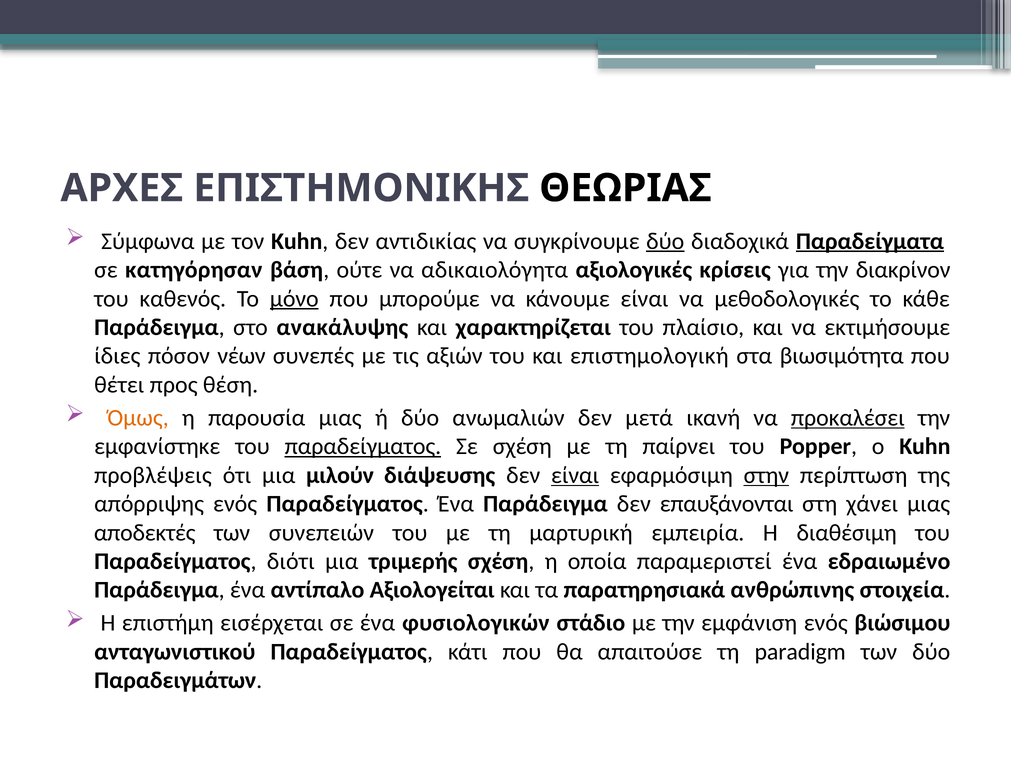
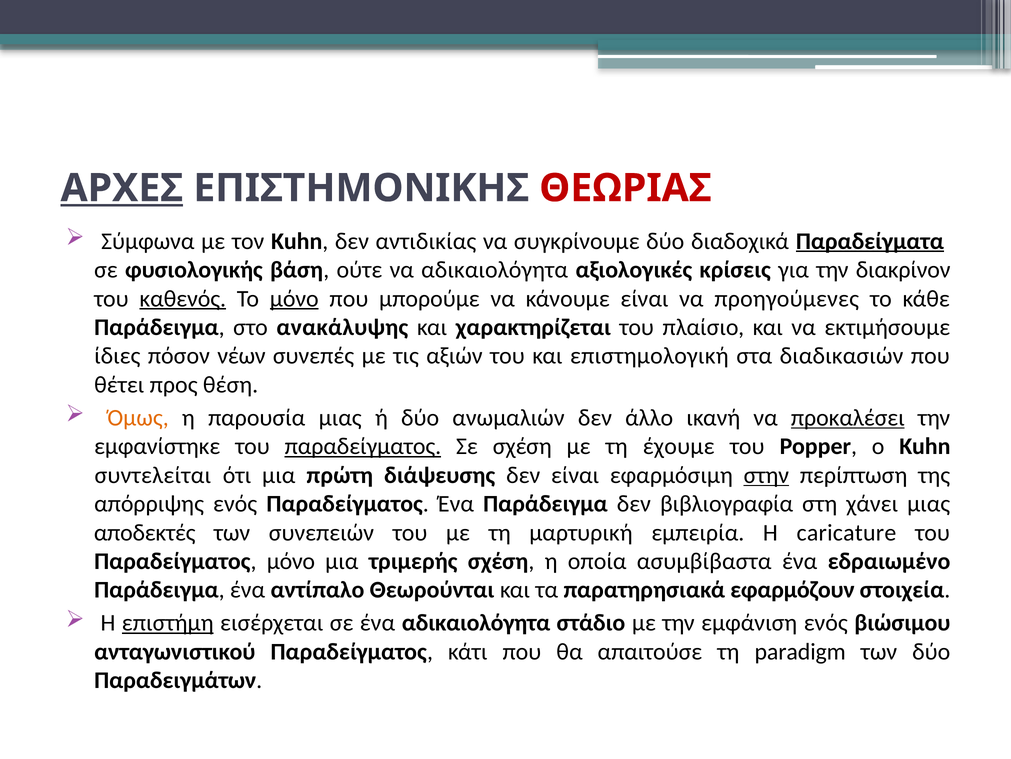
ΑΡΧΕΣ underline: none -> present (122, 188)
ΘΕΩΡΙΑΣ colour: black -> red (625, 188)
δύο underline: present -> none (665, 241)
κατηγόρησαν: κατηγόρησαν -> φυσιολογικής (194, 270)
καθενός underline: none -> present (183, 298)
μεθοδολογικές: μεθοδολογικές -> προηγούμενες (787, 298)
βιωσιμότητα: βιωσιμότητα -> διαδικασιών (842, 356)
μετά: μετά -> άλλο (649, 417)
παίρνει: παίρνει -> έχουμε (679, 446)
προβλέψεις: προβλέψεις -> συντελείται (153, 475)
μιλούν: μιλούν -> πρώτη (340, 475)
είναι underline: present -> none (575, 475)
επαυξάνονται: επαυξάνονται -> βιβλιογραφία (727, 503)
διαθέσιμη: διαθέσιμη -> caricature (846, 532)
Παραδείγματος διότι: διότι -> μόνο (291, 561)
παραμεριστεί: παραμεριστεί -> ασυμβίβαστα (704, 561)
Αξιολογείται: Αξιολογείται -> Θεωρούνται (432, 590)
ανθρώπινης: ανθρώπινης -> εφαρμόζουν (792, 590)
επιστήμη underline: none -> present (168, 622)
ένα φυσιολογικών: φυσιολογικών -> αδικαιολόγητα (476, 622)
